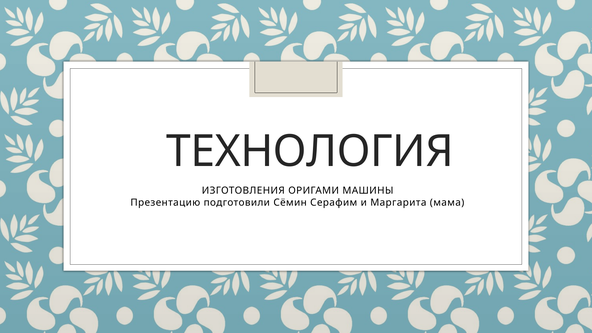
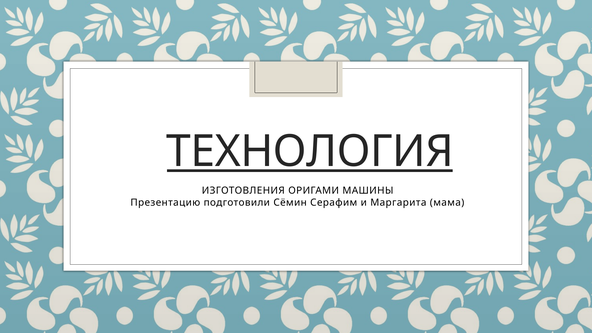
ТЕХНОЛОГИЯ underline: none -> present (310, 151)
